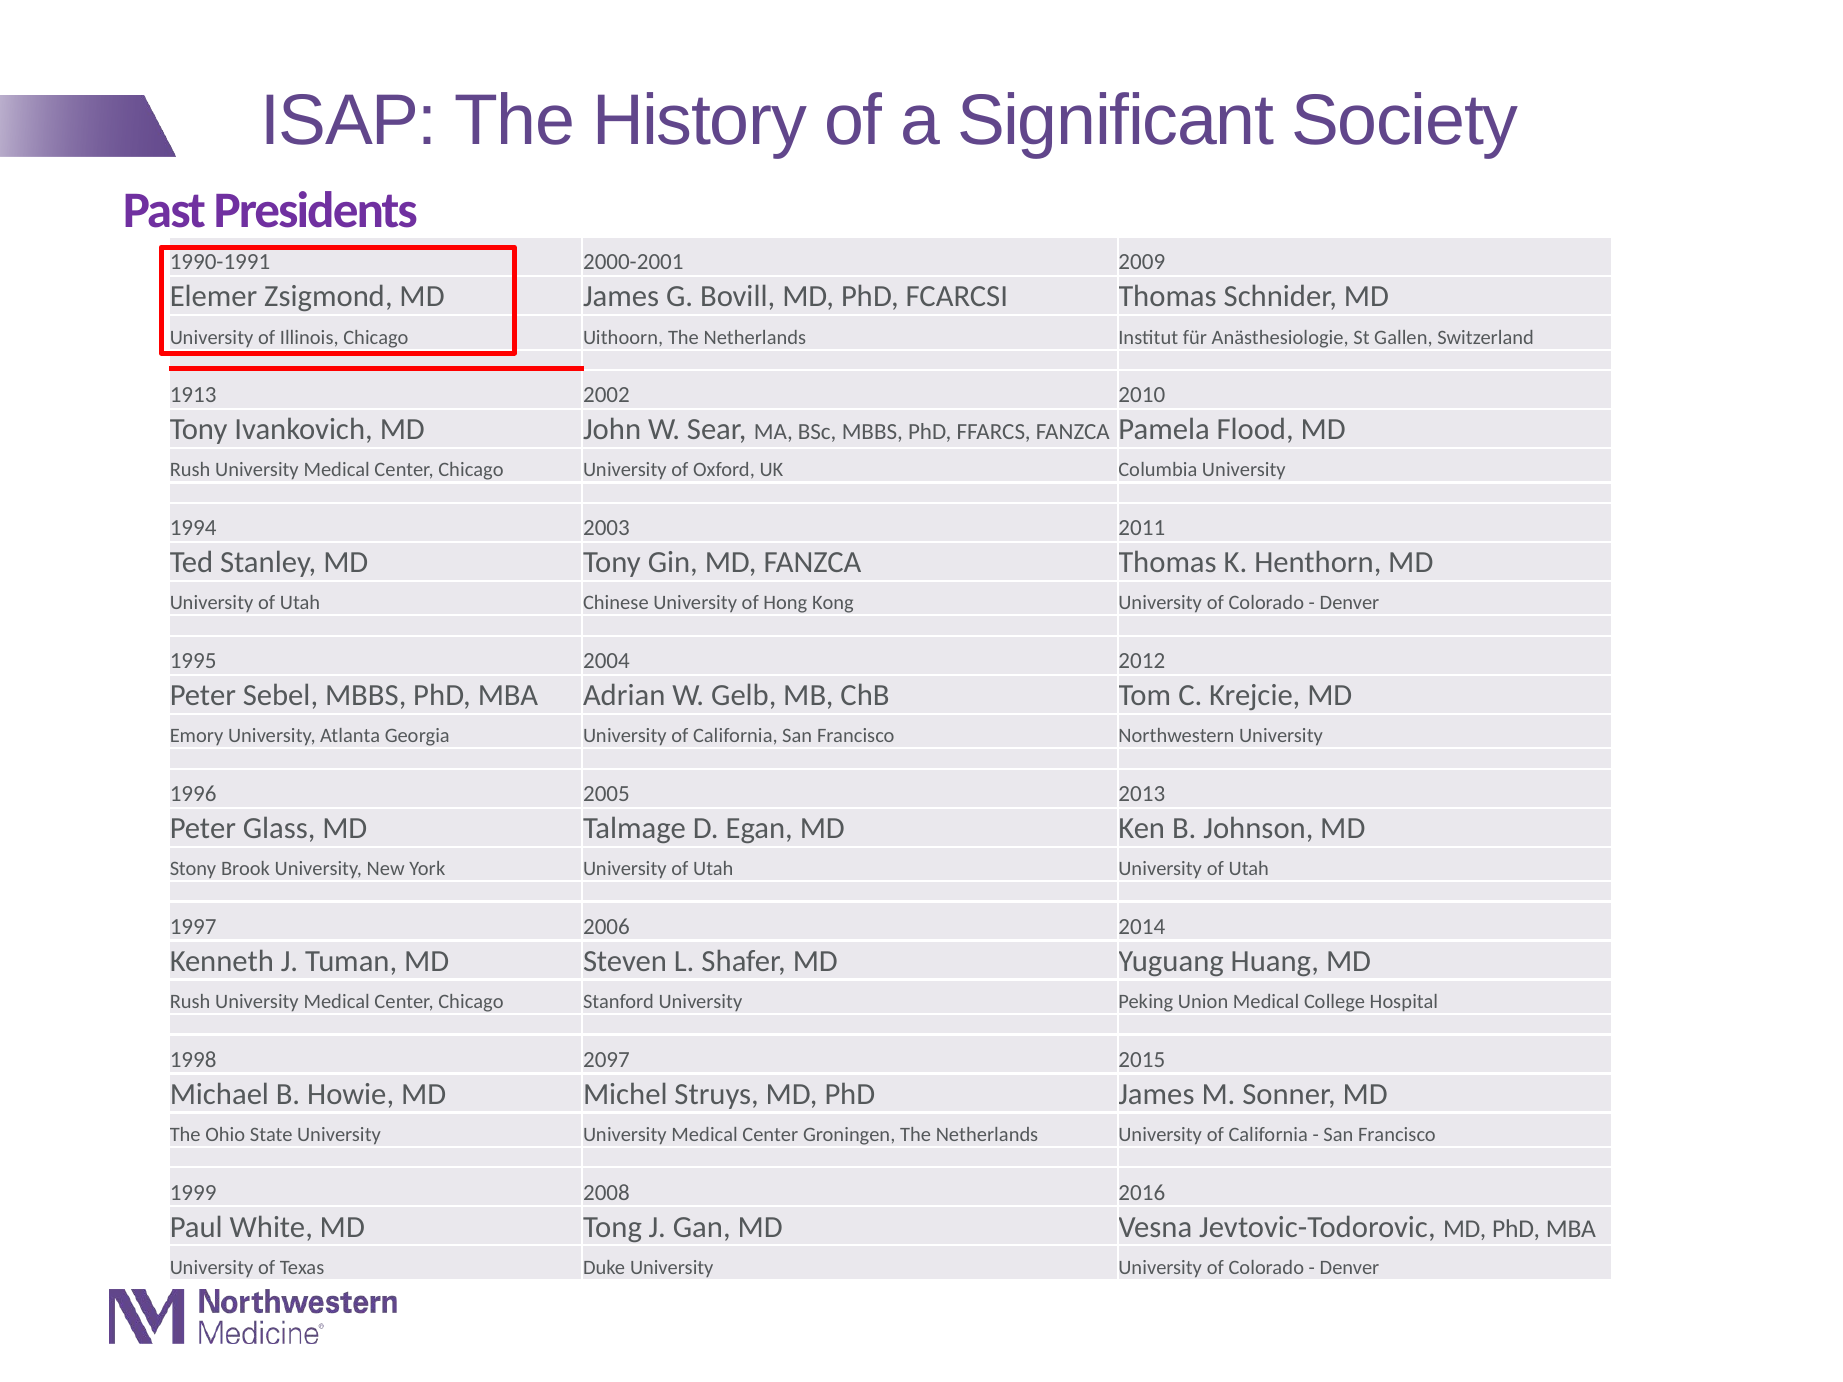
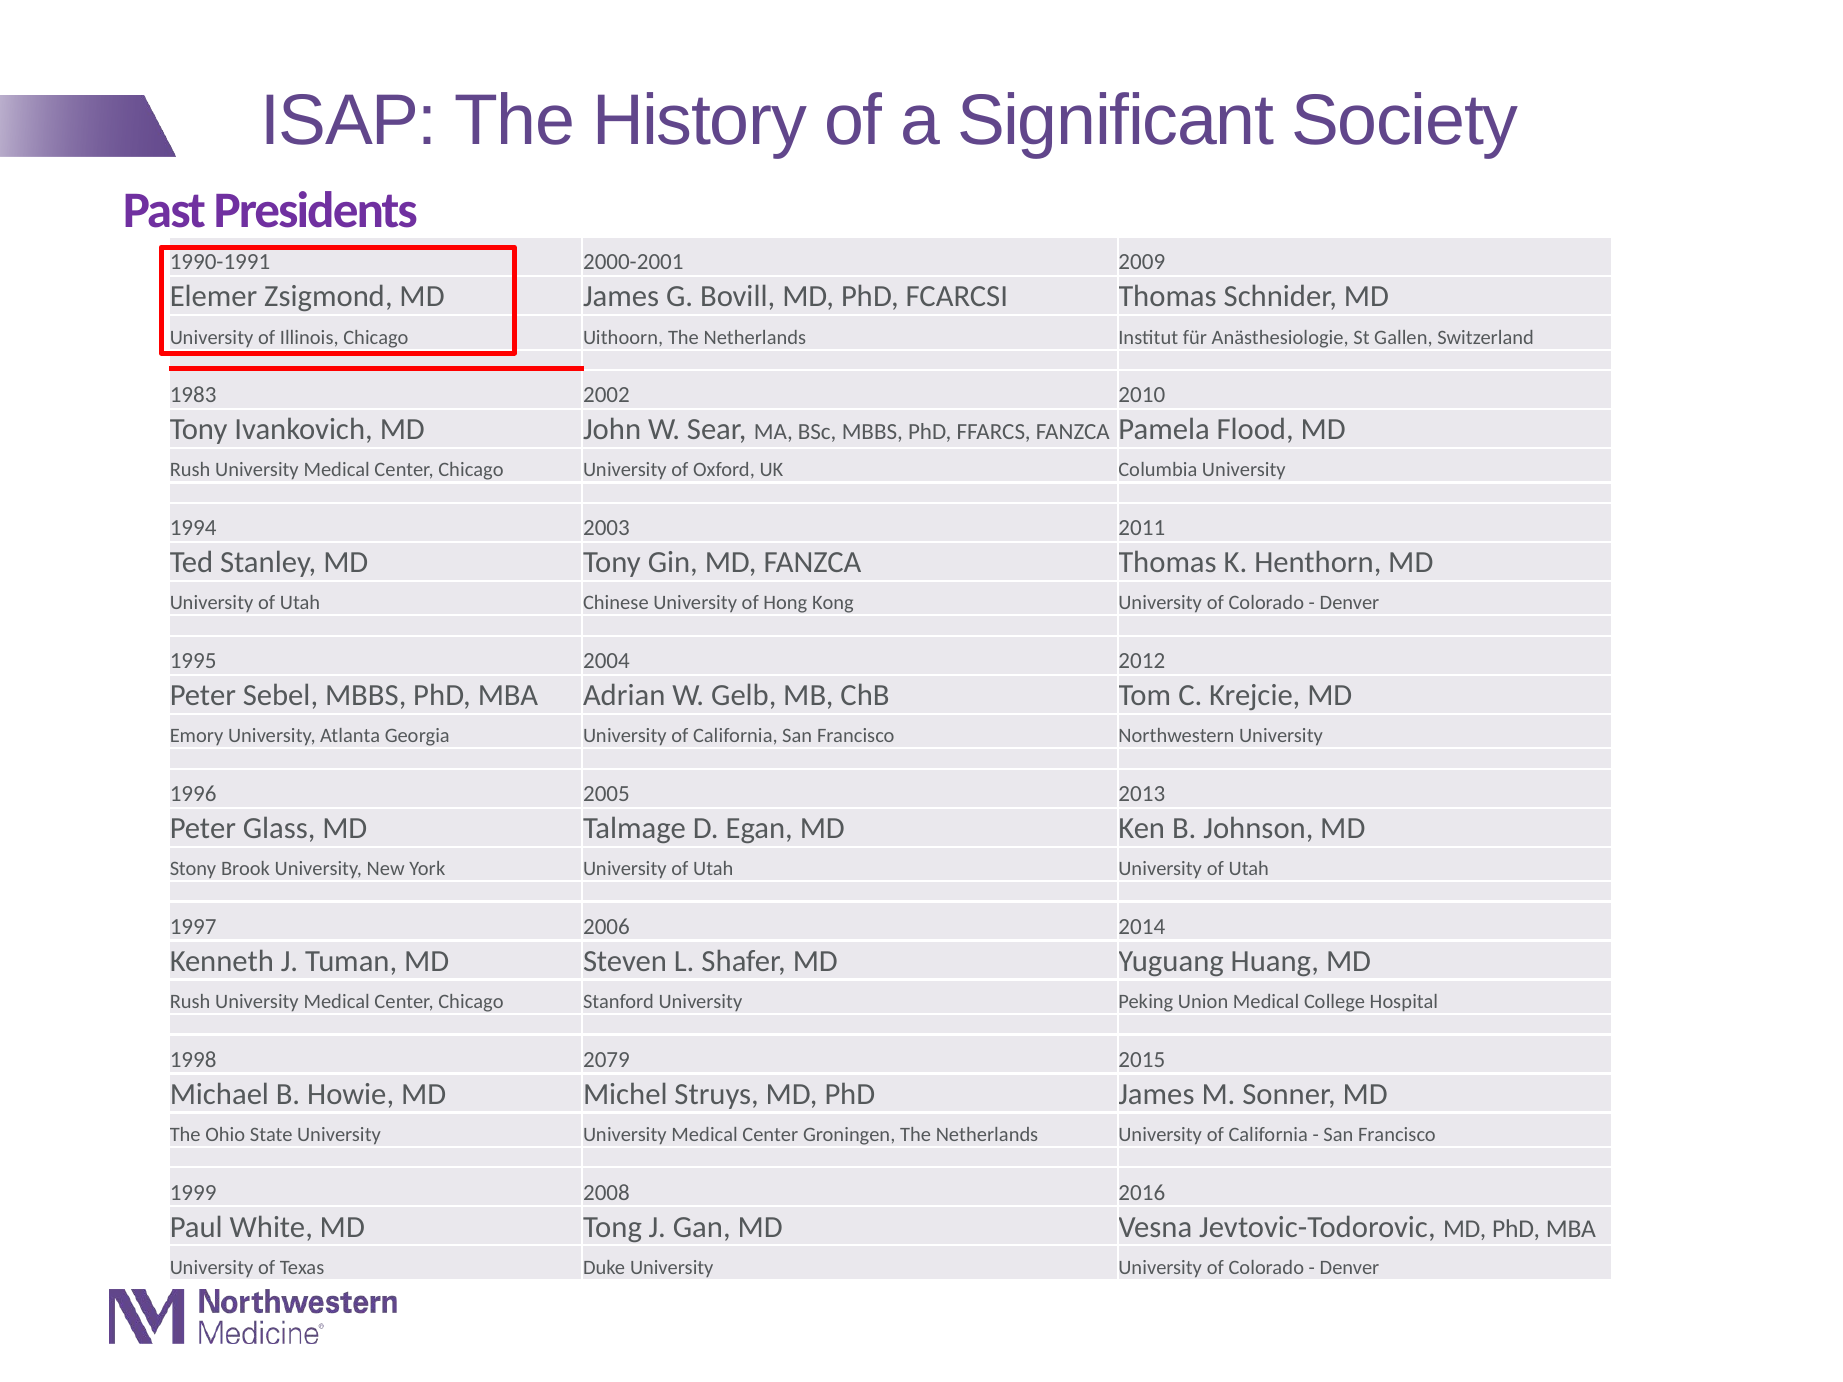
1913: 1913 -> 1983 (193, 395)
2097: 2097 -> 2079 (606, 1060)
